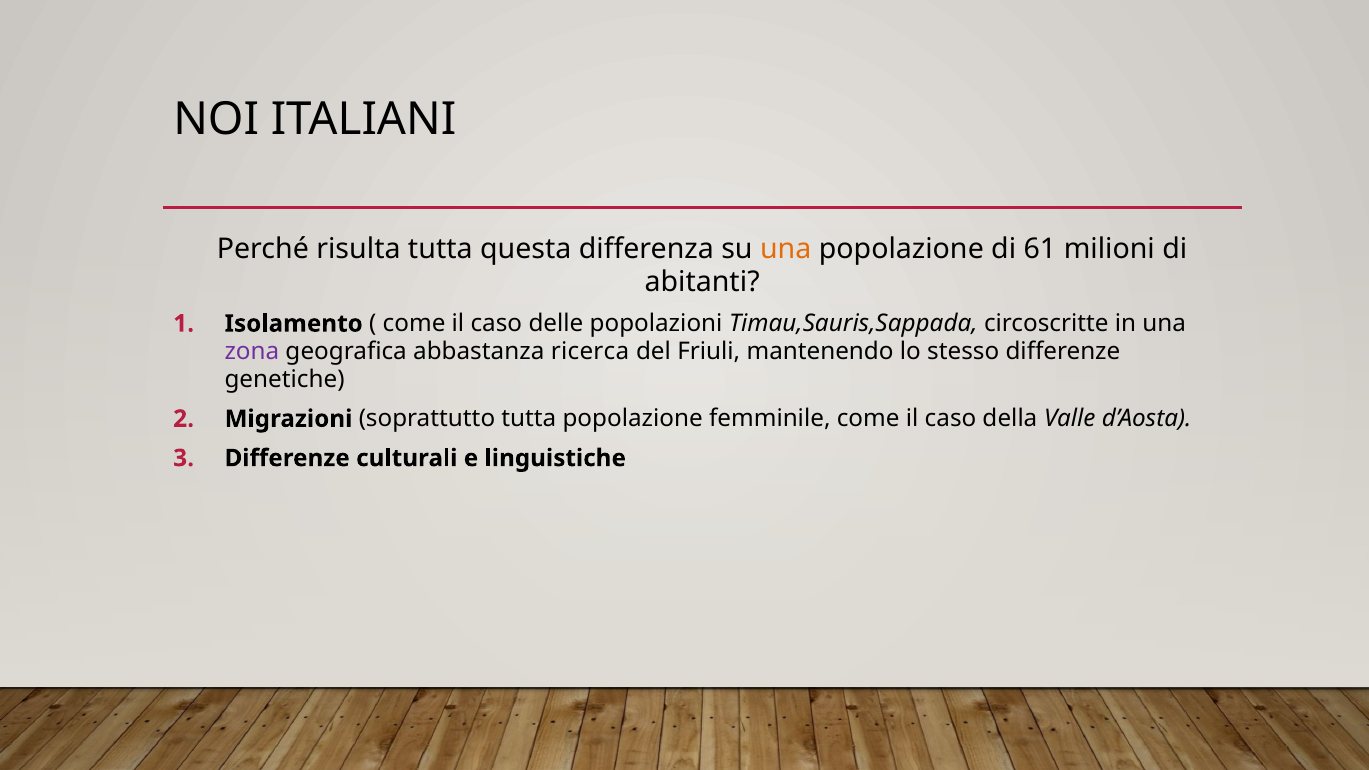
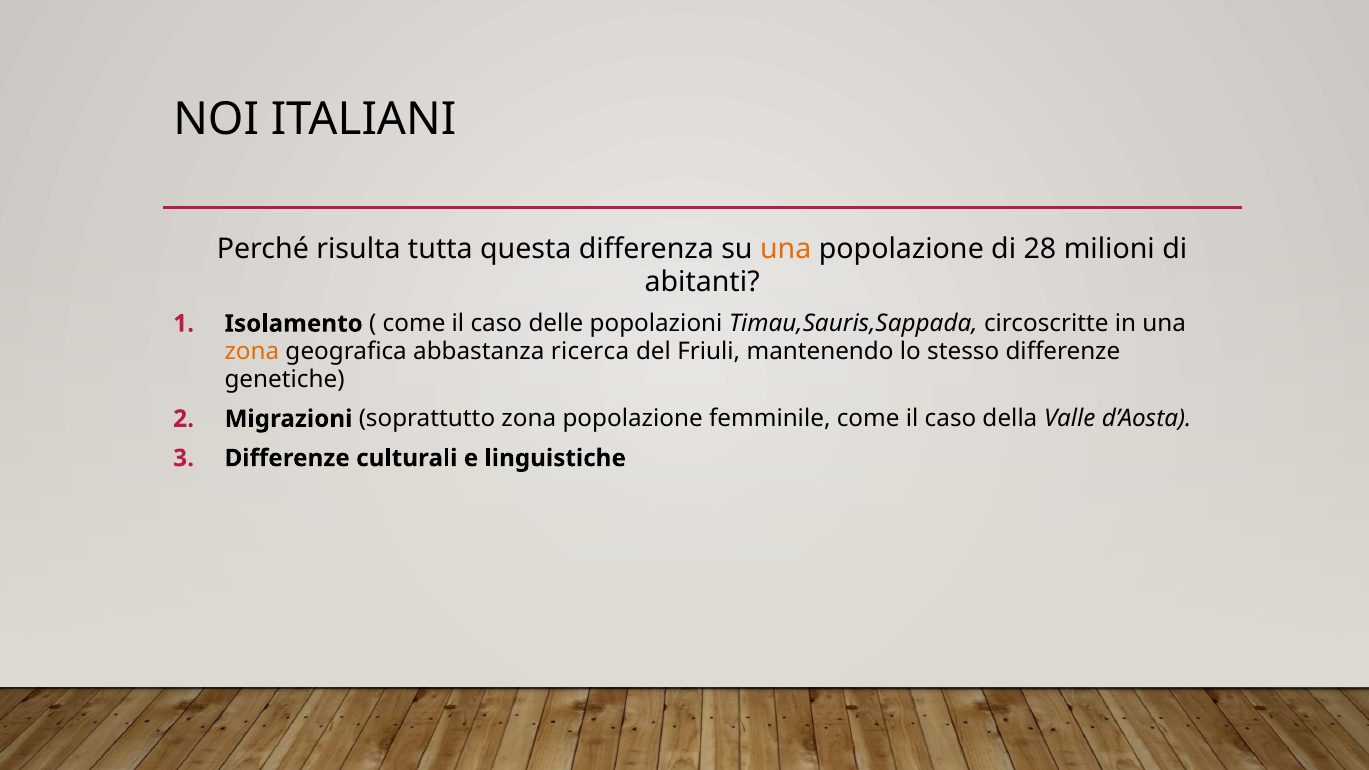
61: 61 -> 28 (1040, 249)
zona colour: purple -> orange (252, 352)
soprattutto tutta: tutta -> zona (529, 419)
